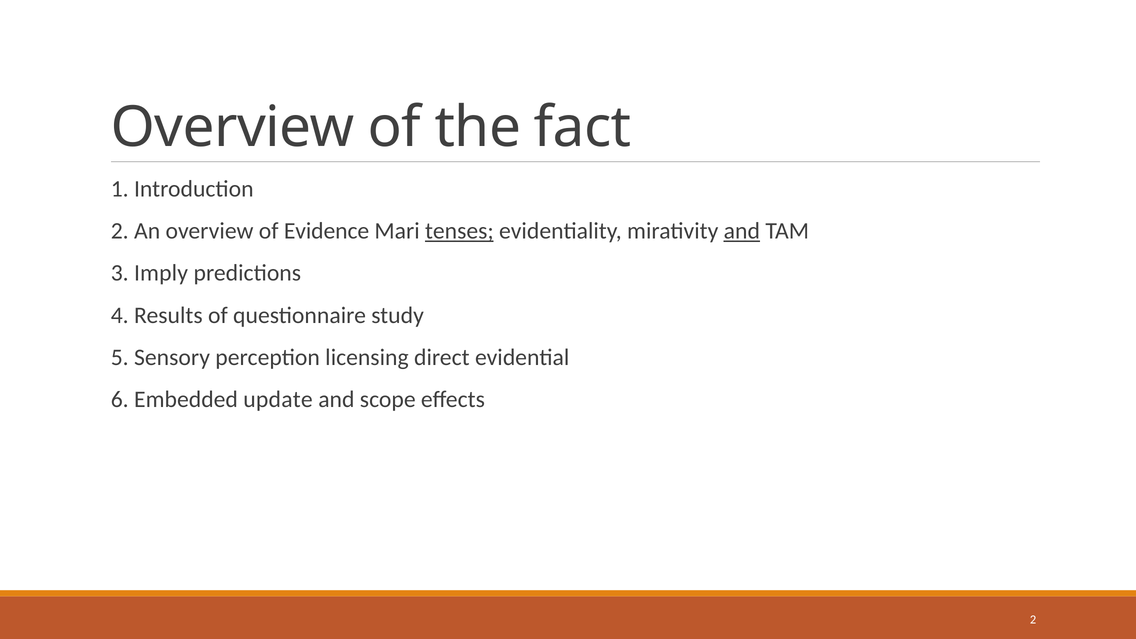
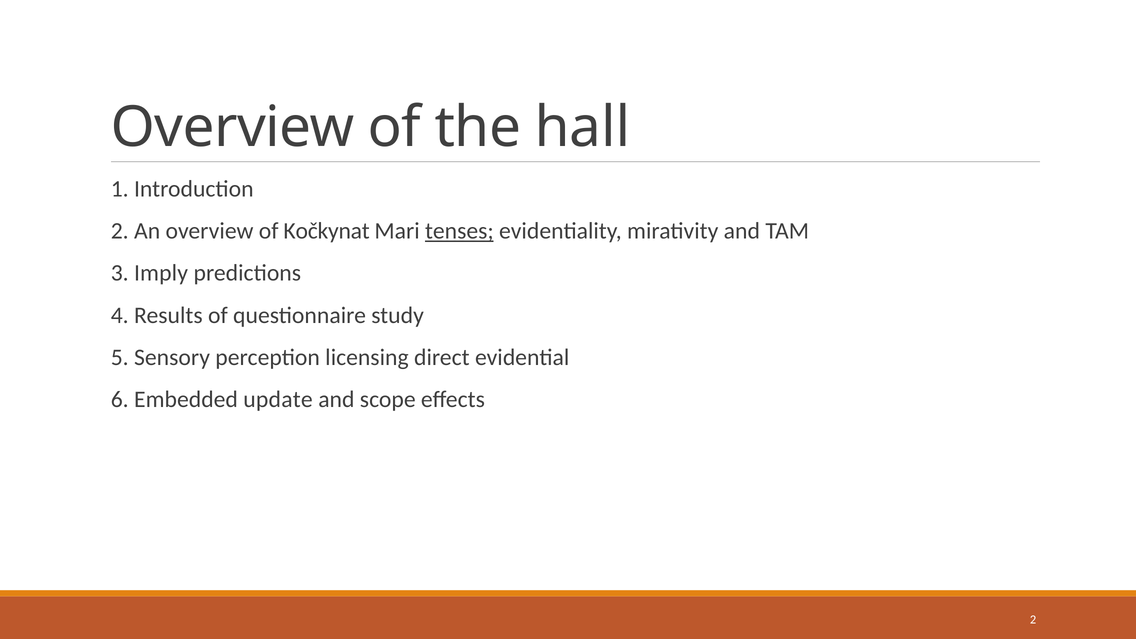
fact: fact -> hall (582, 127)
Evidence: Evidence -> Kočkynat (327, 231)
and underline: present -> none (742, 231)
